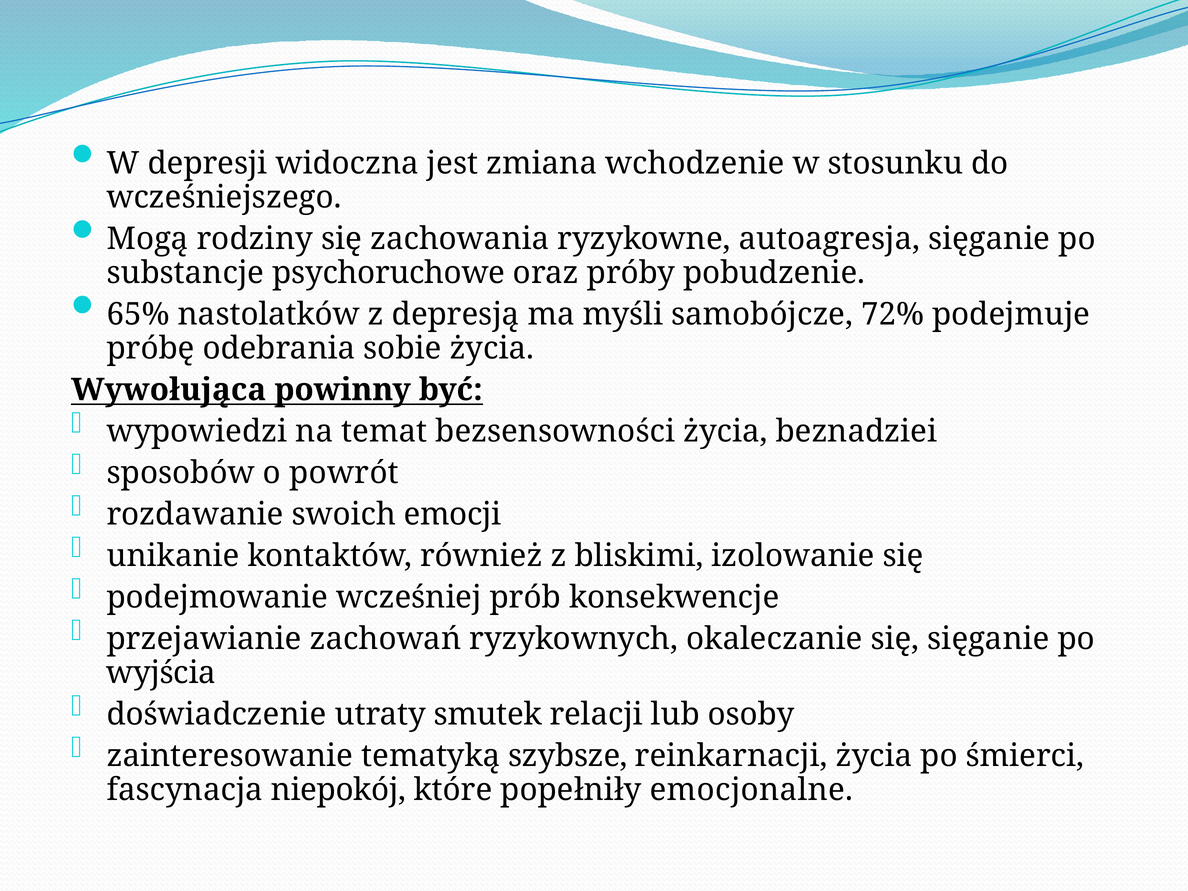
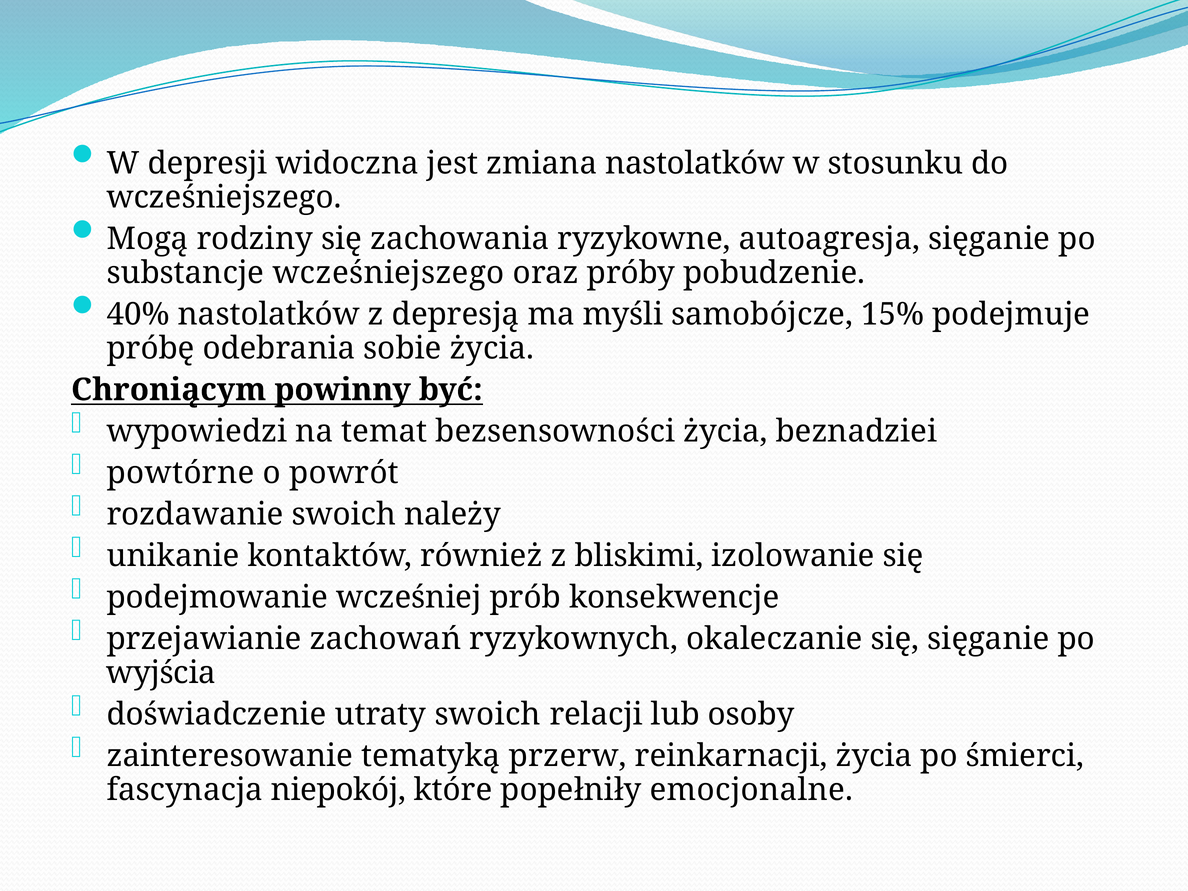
zmiana wchodzenie: wchodzenie -> nastolatków (695, 164)
substancje psychoruchowe: psychoruchowe -> wcześniejszego (388, 273)
65%: 65% -> 40% (138, 314)
72%: 72% -> 15% (893, 314)
Wywołująca: Wywołująca -> Chroniącym (169, 390)
sposobów: sposobów -> powtórne (181, 473)
emocji: emocji -> należy (453, 514)
utraty smutek: smutek -> swoich (488, 714)
szybsze: szybsze -> przerw (568, 756)
